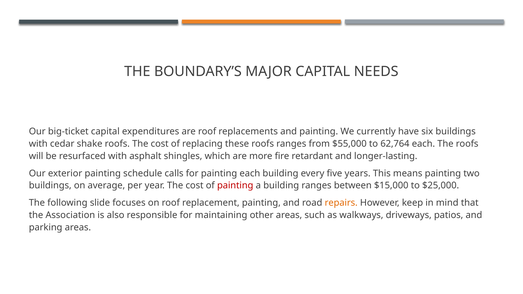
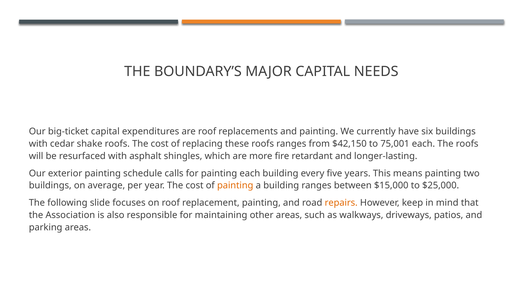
$55,000: $55,000 -> $42,150 (349, 144)
62,764: 62,764 -> 75,001 (395, 144)
painting colour: red -> orange (235, 186)
